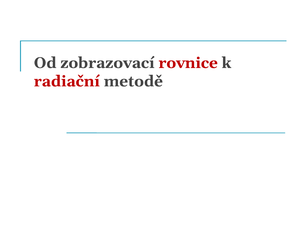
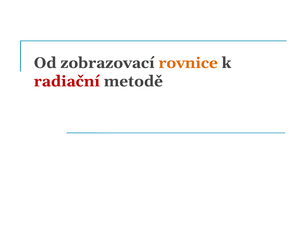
rovnice colour: red -> orange (188, 63)
